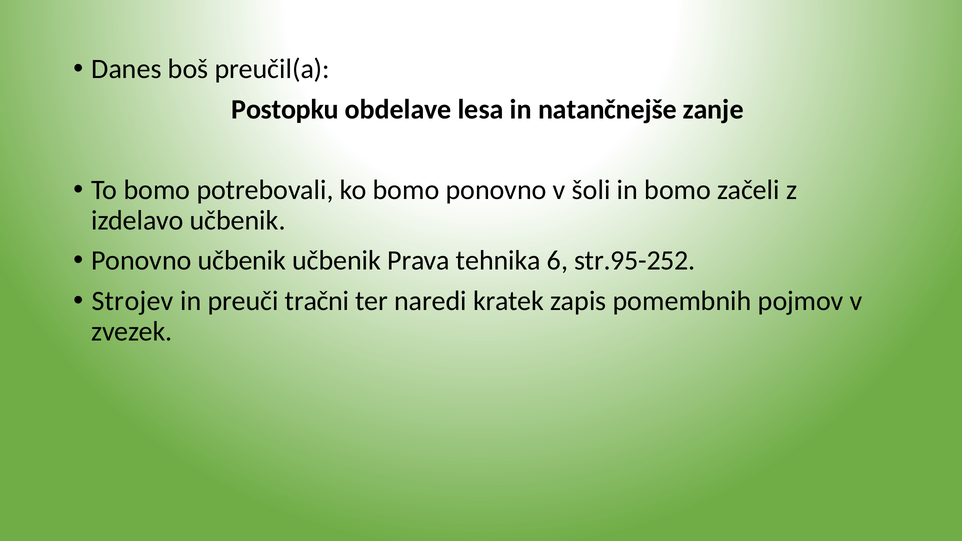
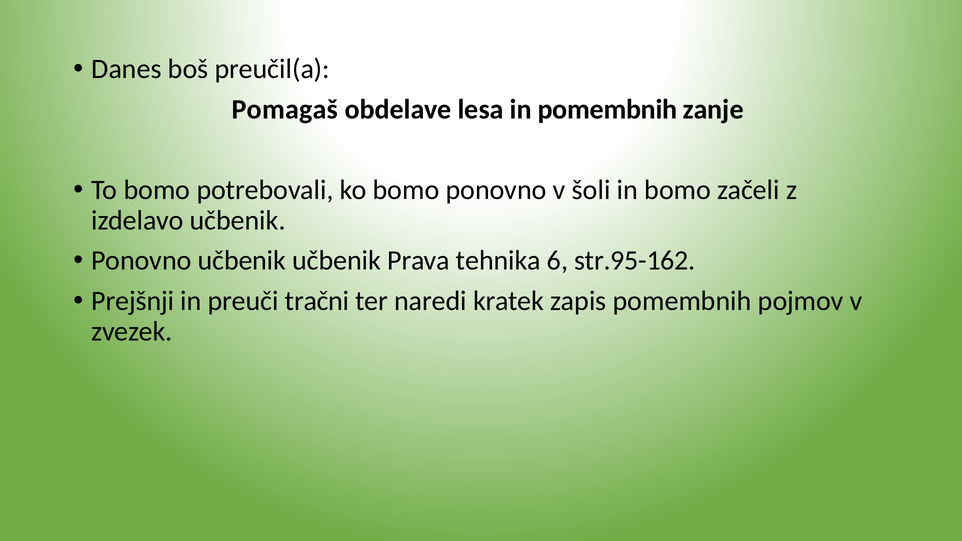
Postopku: Postopku -> Pomagaš (285, 109)
in natančnejše: natančnejše -> pomembnih (607, 109)
str.95-252: str.95-252 -> str.95-162 (635, 261)
Strojev: Strojev -> Prejšnji (133, 301)
